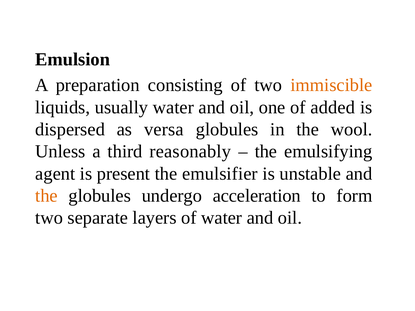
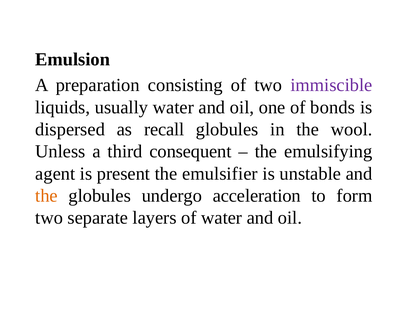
immiscible colour: orange -> purple (331, 85)
added: added -> bonds (333, 107)
versa: versa -> recall (164, 130)
reasonably: reasonably -> consequent (190, 152)
